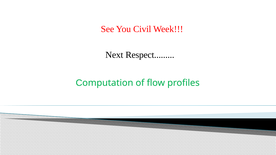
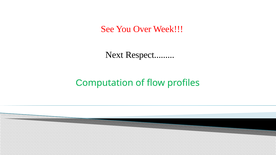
Civil: Civil -> Over (142, 29)
